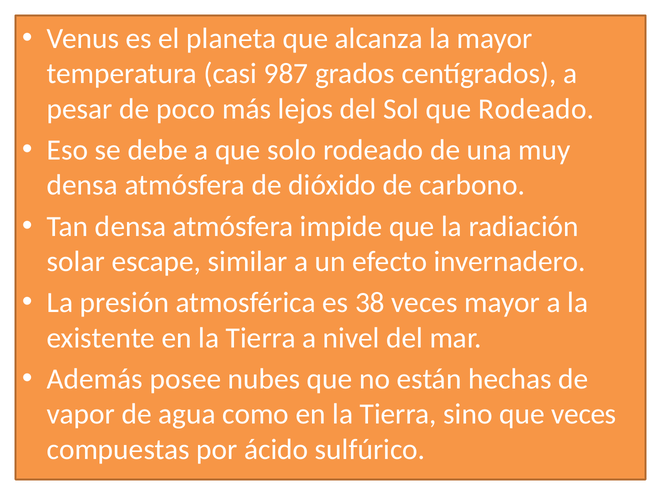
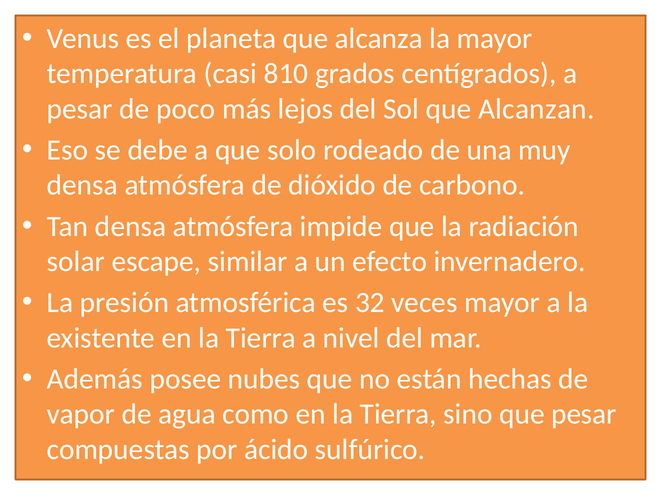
987: 987 -> 810 (286, 74)
que Rodeado: Rodeado -> Alcanzan (536, 109)
38: 38 -> 32 (370, 303)
que veces: veces -> pesar (584, 415)
